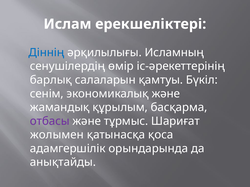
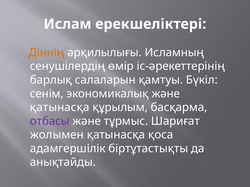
Діннің colour: blue -> orange (46, 53)
жамандық: жамандық -> қатынасқа (60, 108)
орындарында: орындарында -> біртұтастықты (148, 149)
